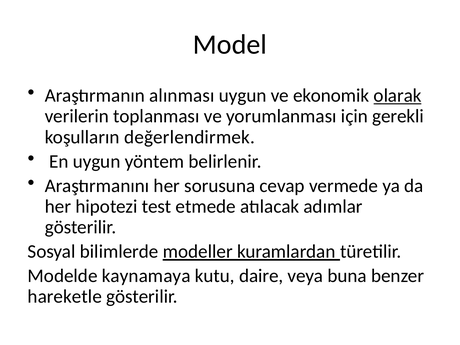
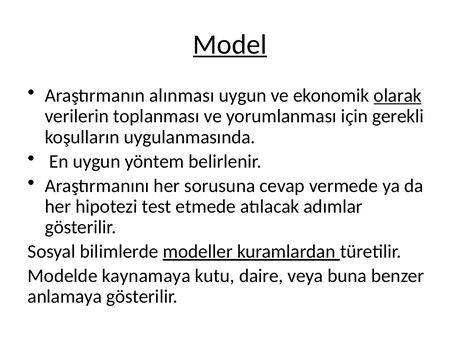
Model underline: none -> present (230, 45)
değerlendirmek: değerlendirmek -> uygulanmasında (190, 137)
hareketle: hareketle -> anlamaya (65, 297)
